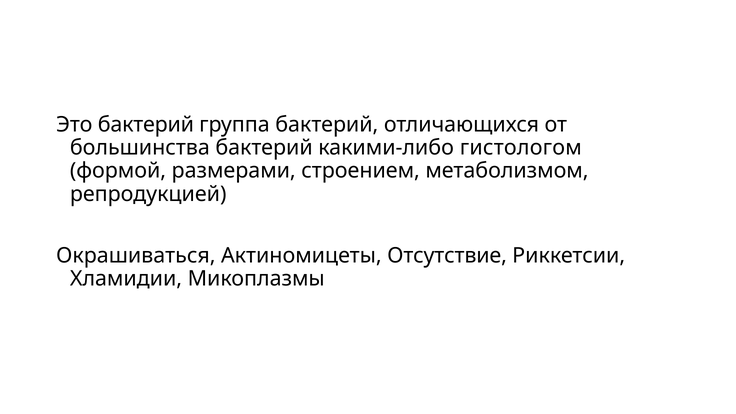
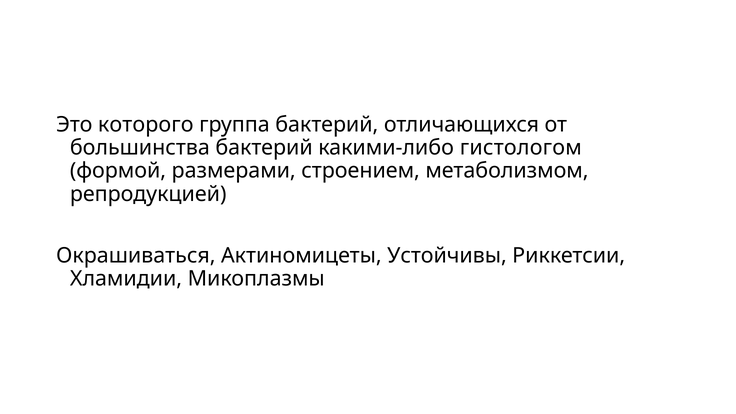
Это бактерий: бактерий -> которого (146, 124)
Отсутствие: Отсутствие -> Устойчивы (447, 256)
